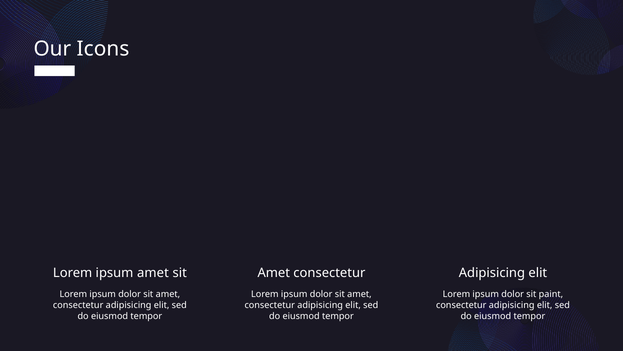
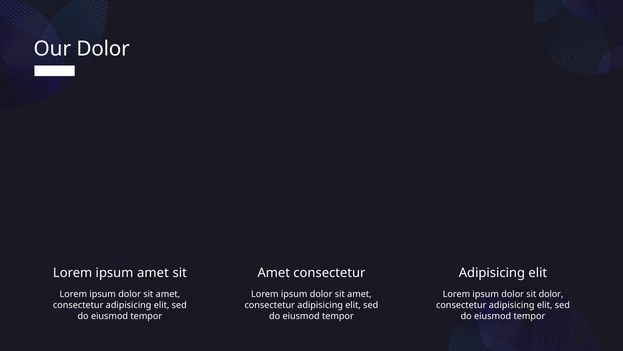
Our Icons: Icons -> Dolor (103, 49)
sit paint: paint -> dolor (551, 294)
